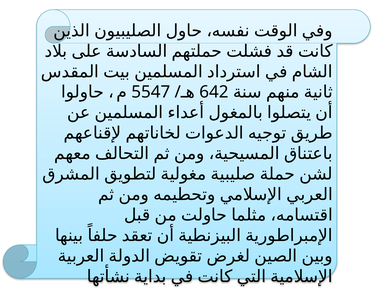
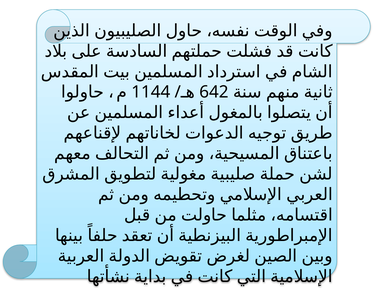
5547: 5547 -> 1144 (151, 92)
